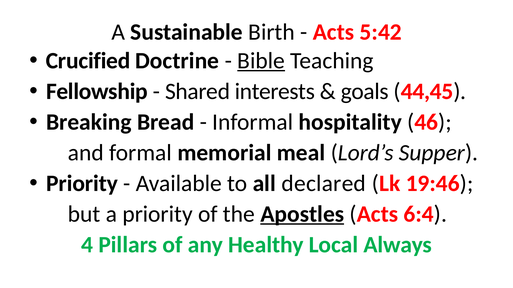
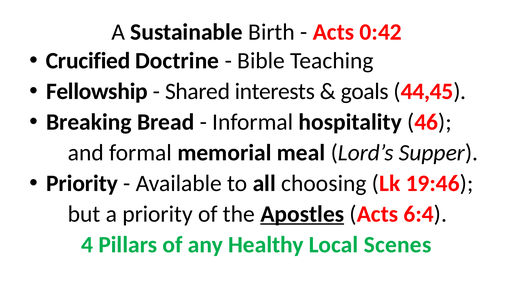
5:42: 5:42 -> 0:42 (381, 32)
Bible underline: present -> none (261, 61)
declared: declared -> choosing (324, 184)
Always: Always -> Scenes (398, 245)
